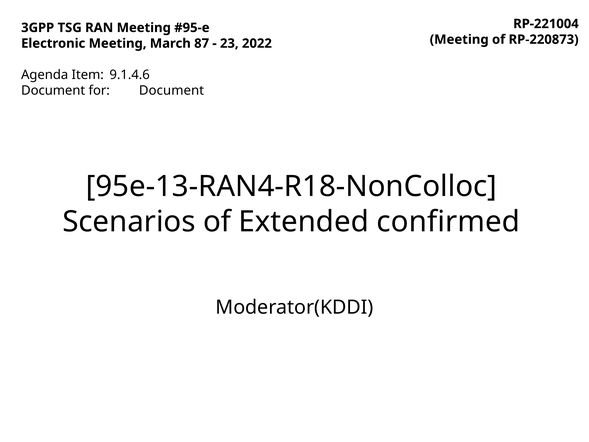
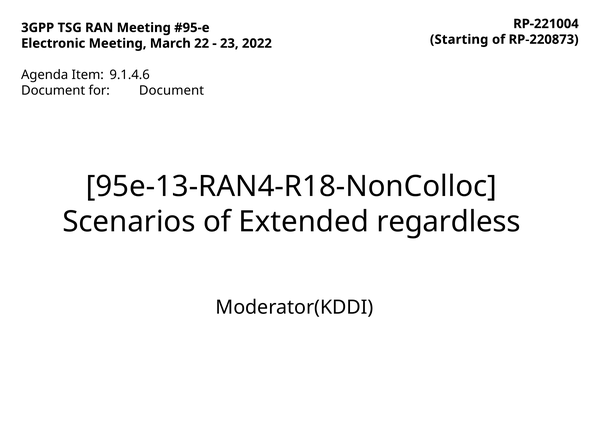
Meeting: Meeting -> Starting (459, 39)
87: 87 -> 22 (202, 43)
confirmed: confirmed -> regardless (448, 222)
